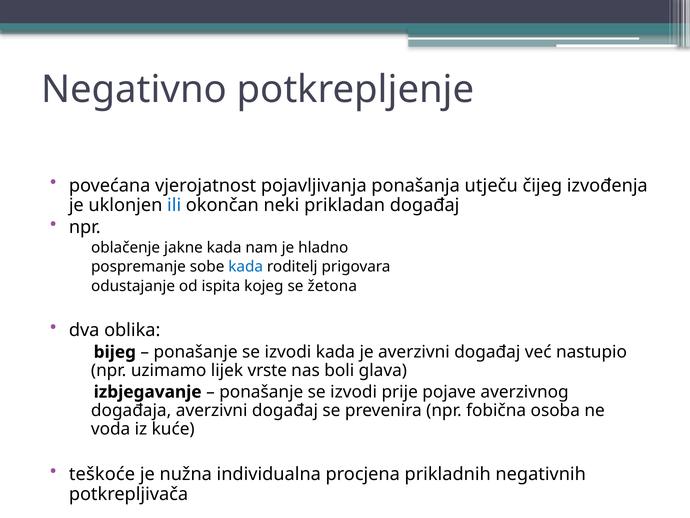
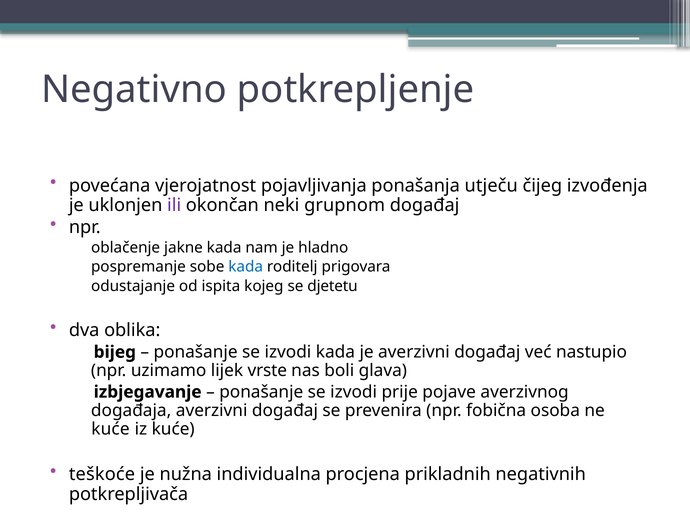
ili colour: blue -> purple (174, 205)
prikladan: prikladan -> grupnom (345, 205)
žetona: žetona -> djetetu (333, 286)
voda: voda -> kuće (110, 429)
